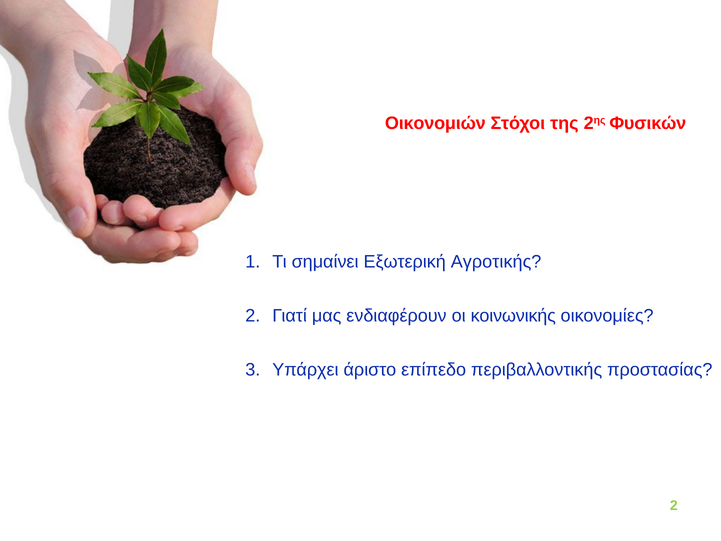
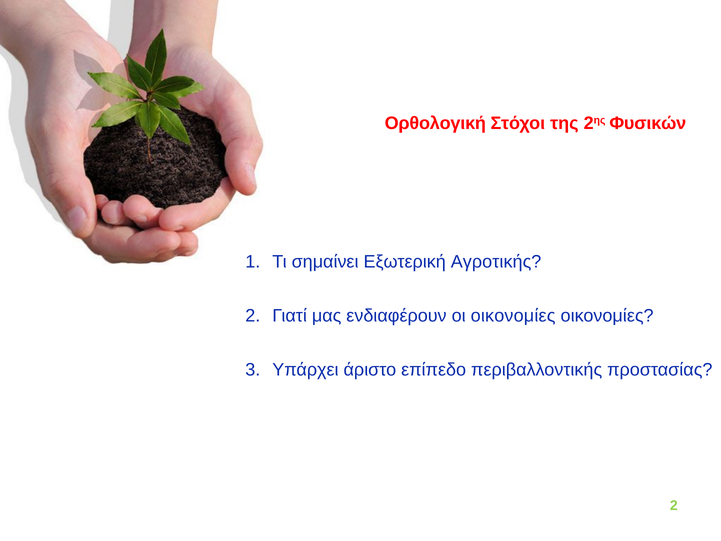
Οικονομιών: Οικονομιών -> Ορθολογική (435, 123)
οι κοινωνικής: κοινωνικής -> οικονομίες (513, 316)
